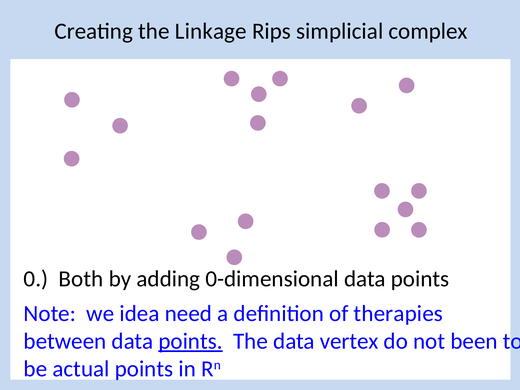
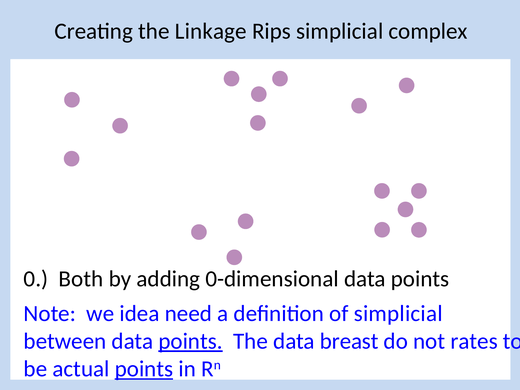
of therapies: therapies -> simplicial (398, 313)
vertex: vertex -> breast (349, 341)
been: been -> rates (474, 341)
points underline: none -> present (144, 369)
